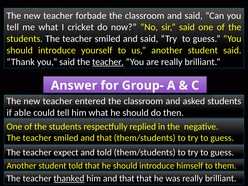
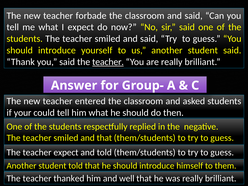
I cricket: cricket -> expect (81, 27)
able: able -> your (23, 113)
thanked underline: present -> none (69, 178)
him and that: that -> well (127, 178)
